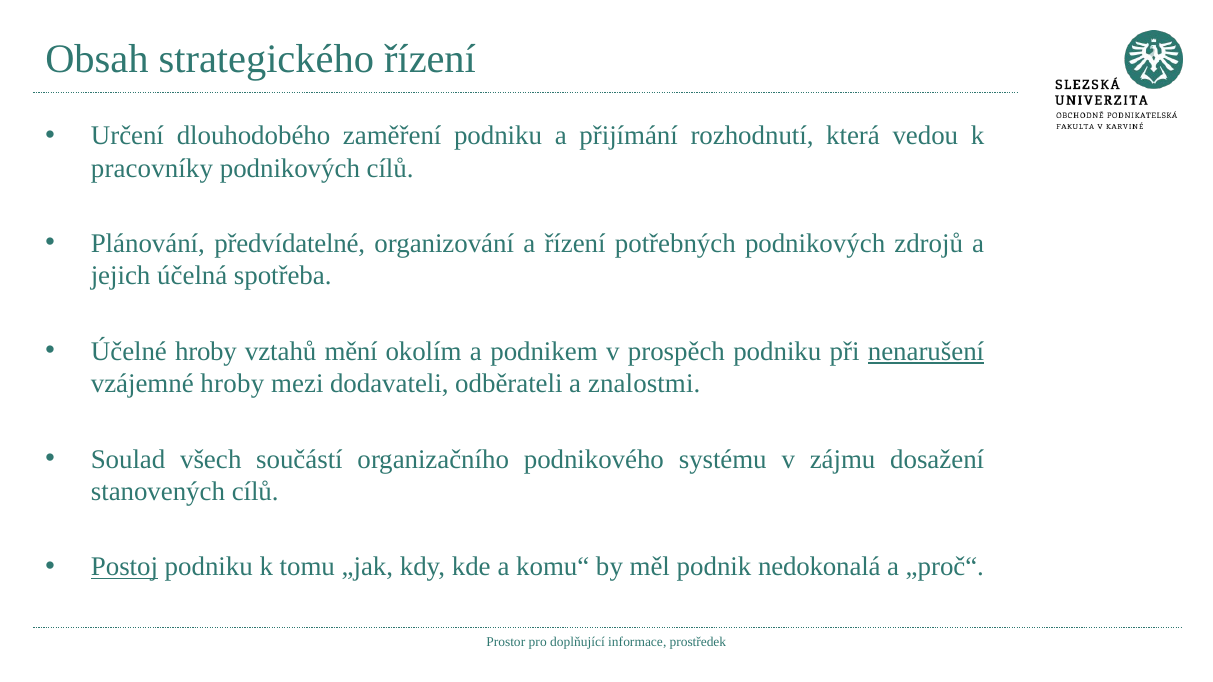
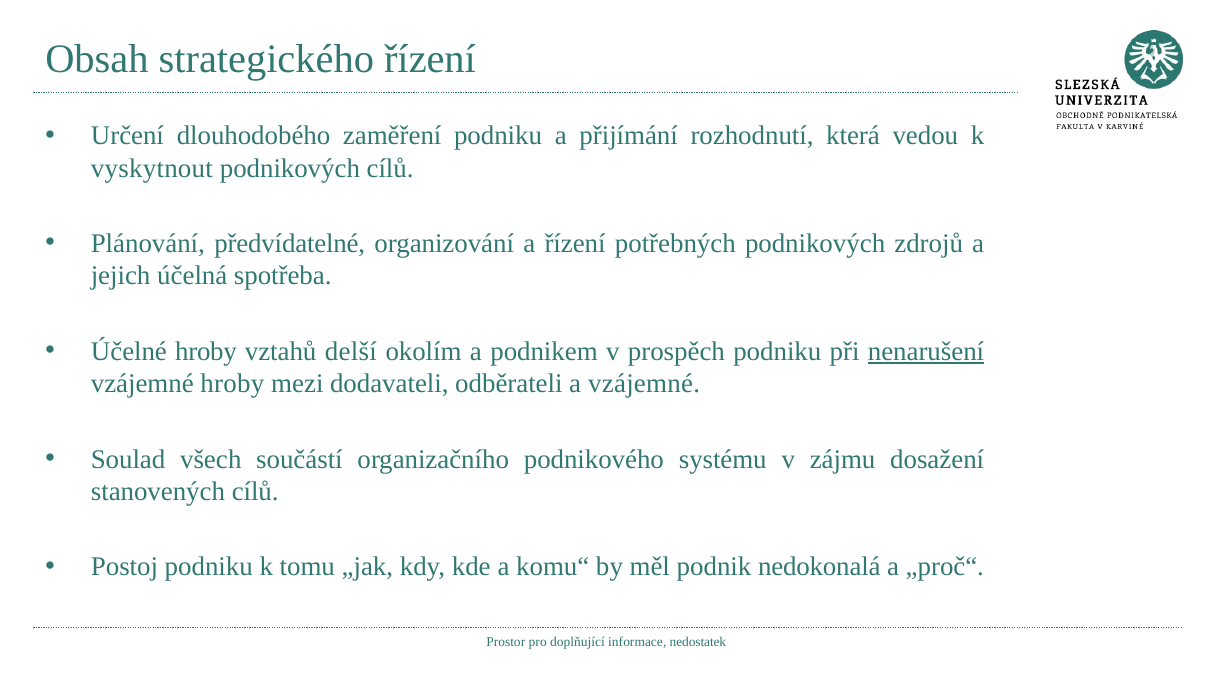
pracovníky: pracovníky -> vyskytnout (152, 168)
mění: mění -> delší (351, 352)
a znalostmi: znalostmi -> vzájemné (644, 384)
Postoj underline: present -> none (124, 567)
prostředek: prostředek -> nedostatek (698, 643)
